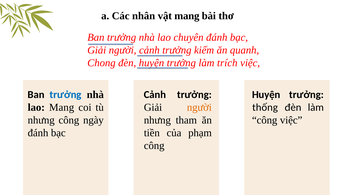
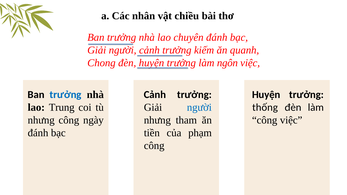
vật mang: mang -> chiều (187, 16)
trích: trích -> ngôn (227, 63)
lao Mang: Mang -> Trung (62, 108)
người colour: orange -> blue (199, 108)
